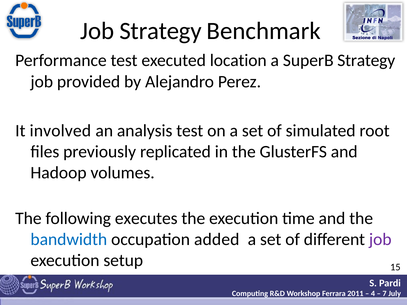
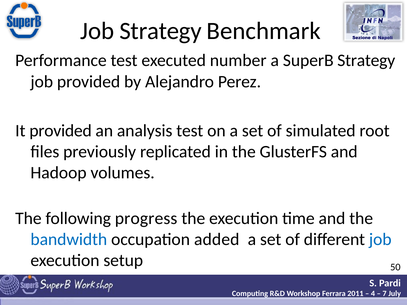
location: location -> number (238, 61)
It involved: involved -> provided (61, 131)
executes: executes -> progress (146, 218)
job colour: purple -> blue (380, 239)
15: 15 -> 50 (395, 267)
